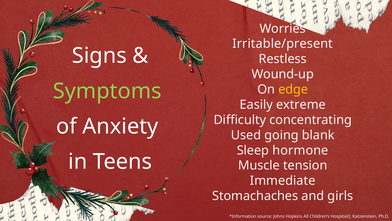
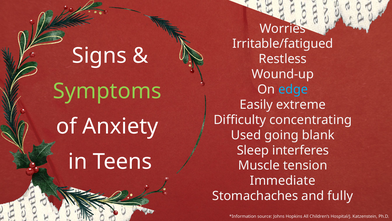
Irritable/present: Irritable/present -> Irritable/fatigued (283, 44)
edge colour: yellow -> light blue (293, 89)
hormone: hormone -> interferes (301, 150)
girls: girls -> fully (340, 196)
